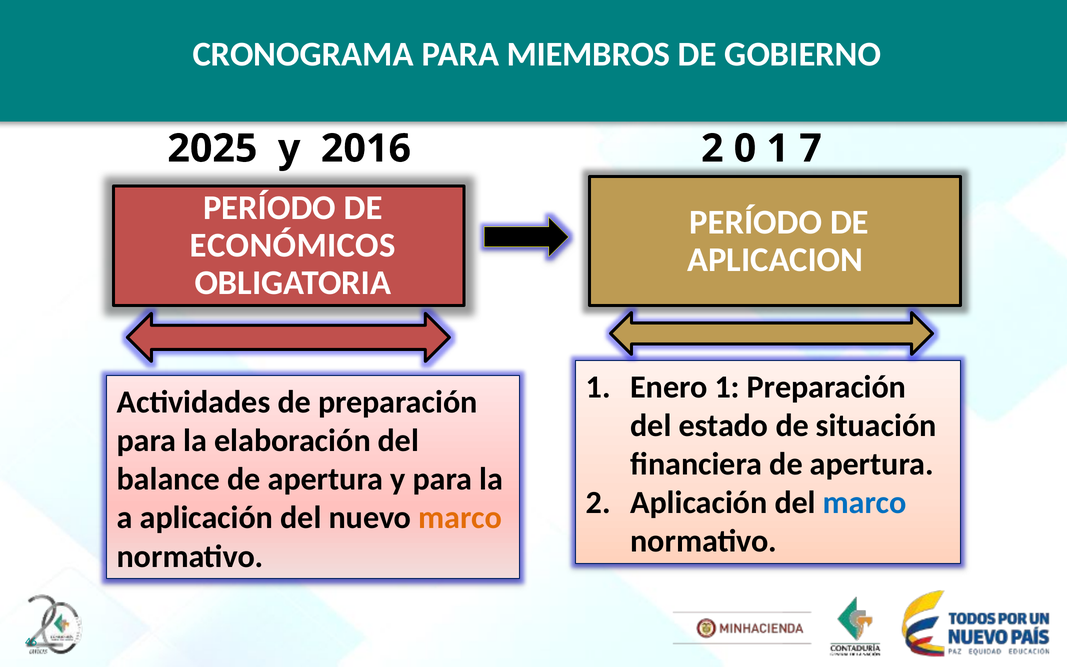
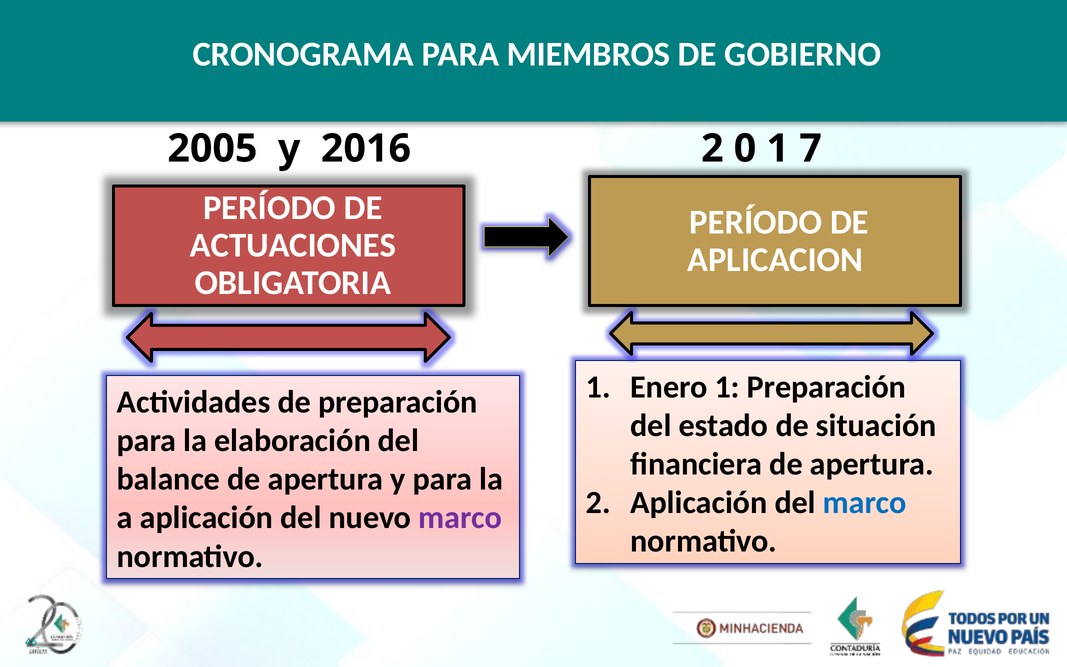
2025: 2025 -> 2005 (212, 149)
ECONÓMICOS: ECONÓMICOS -> ACTUACIONES (293, 245)
marco colour: orange -> purple (460, 518)
